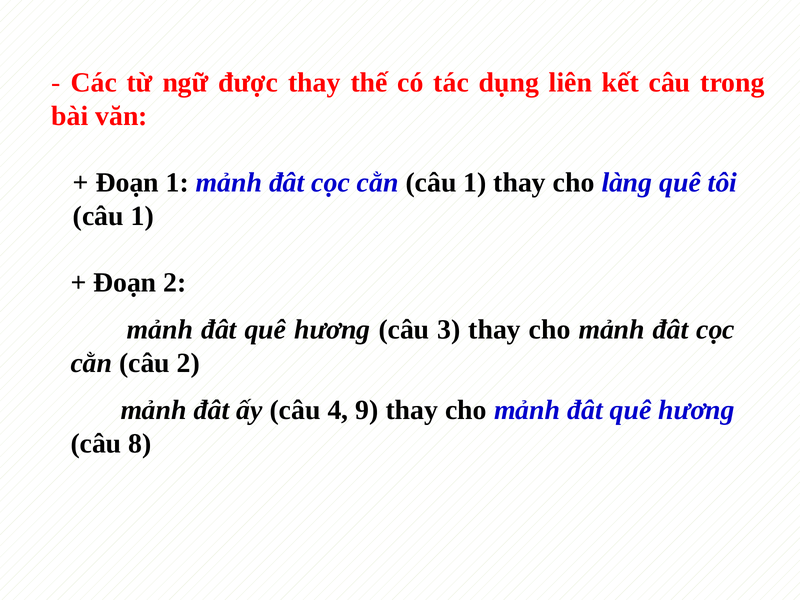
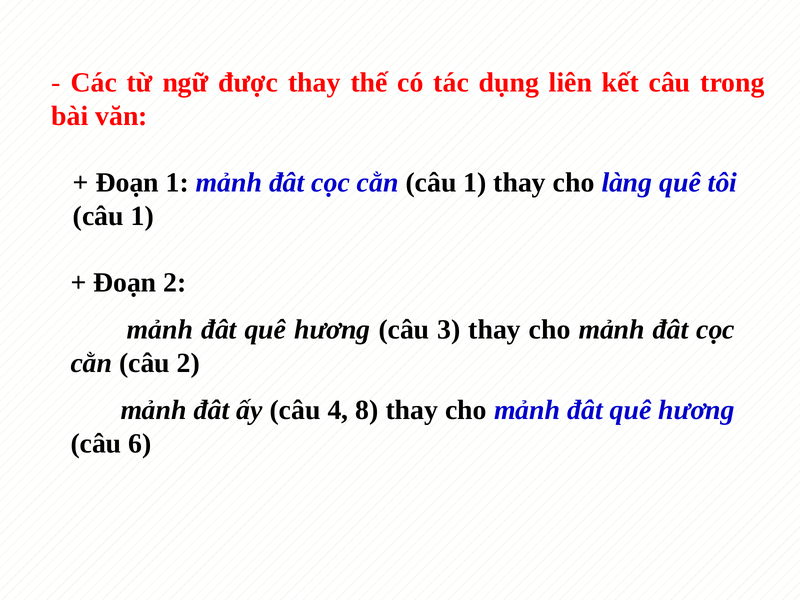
9: 9 -> 8 (367, 410)
8: 8 -> 6 (140, 444)
